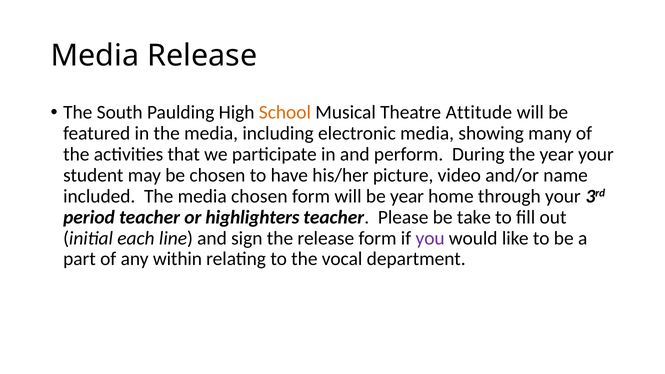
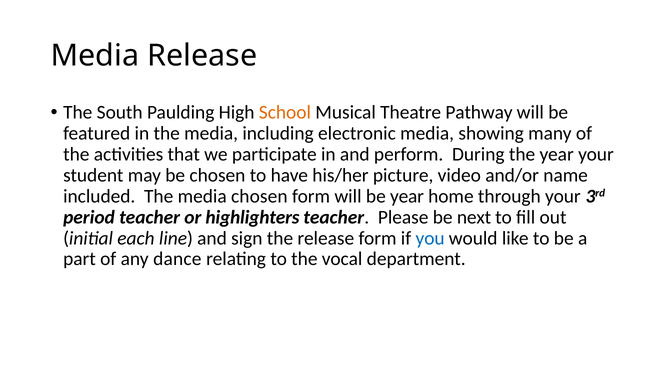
Attitude: Attitude -> Pathway (479, 112)
take: take -> next (474, 217)
you colour: purple -> blue (430, 238)
within: within -> dance (177, 259)
